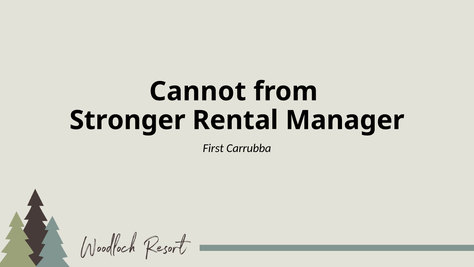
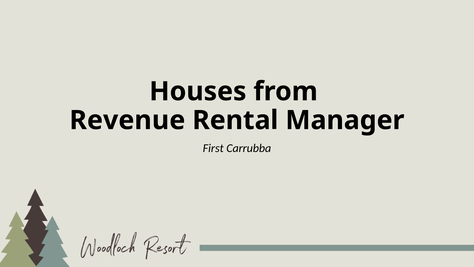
Cannot: Cannot -> Houses (198, 91)
Stronger: Stronger -> Revenue (127, 120)
